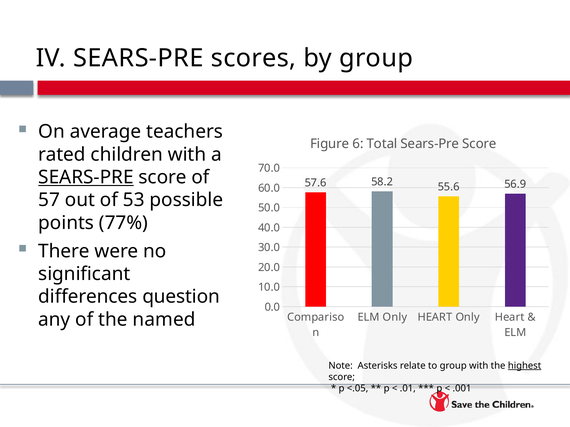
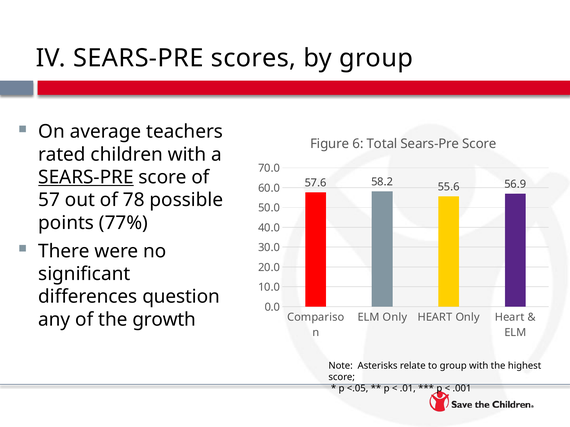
53: 53 -> 78 (134, 200)
named: named -> growth (164, 320)
highest underline: present -> none (525, 366)
